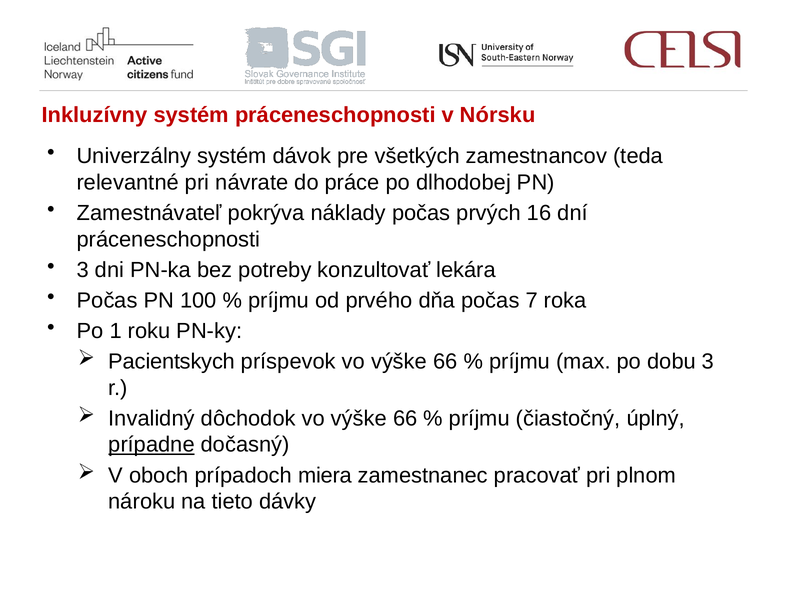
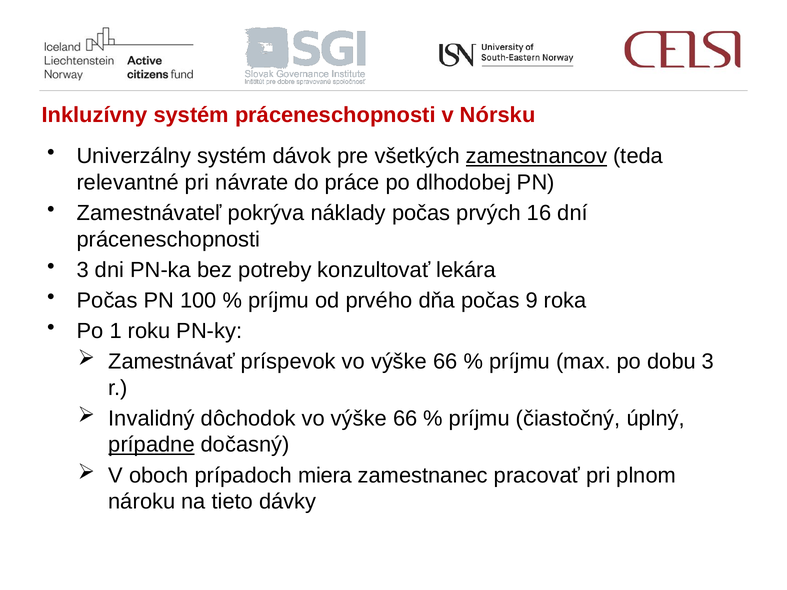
zamestnancov underline: none -> present (536, 156)
7: 7 -> 9 (532, 301)
Pacientskych: Pacientskych -> Zamestnávať (172, 362)
